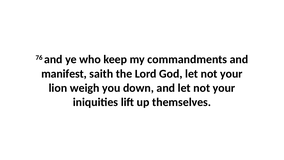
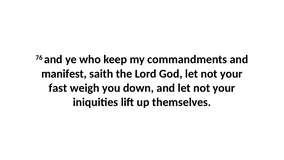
lion: lion -> fast (58, 88)
